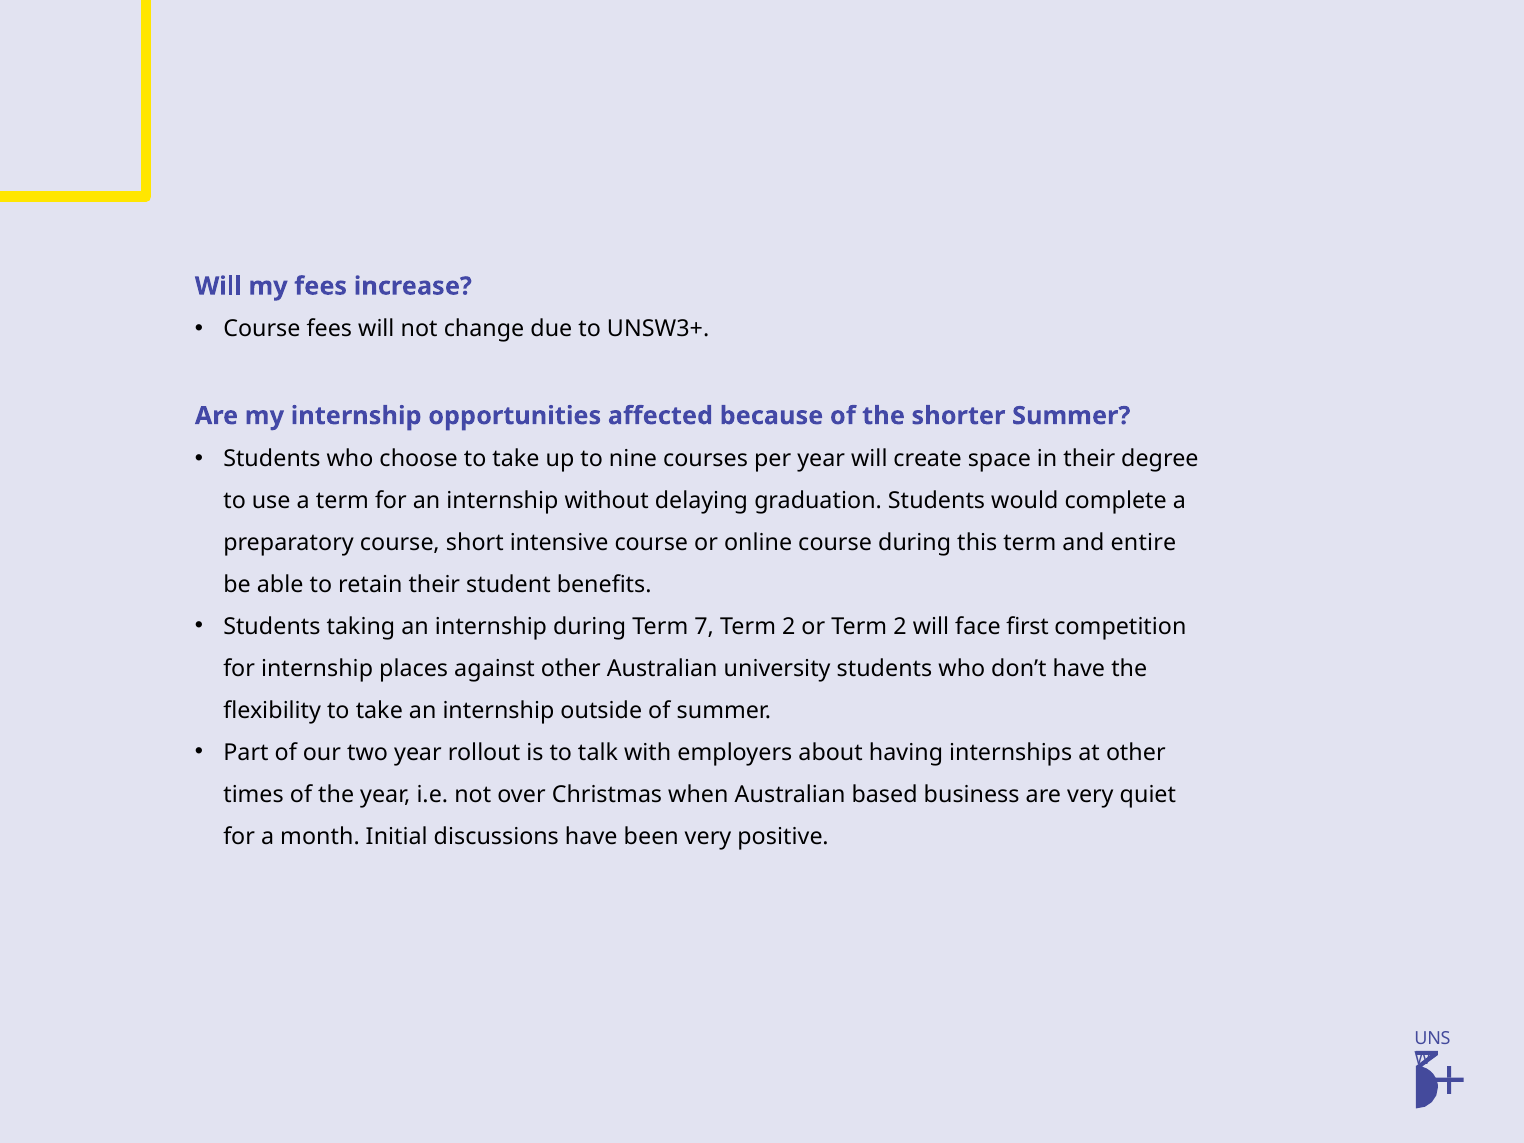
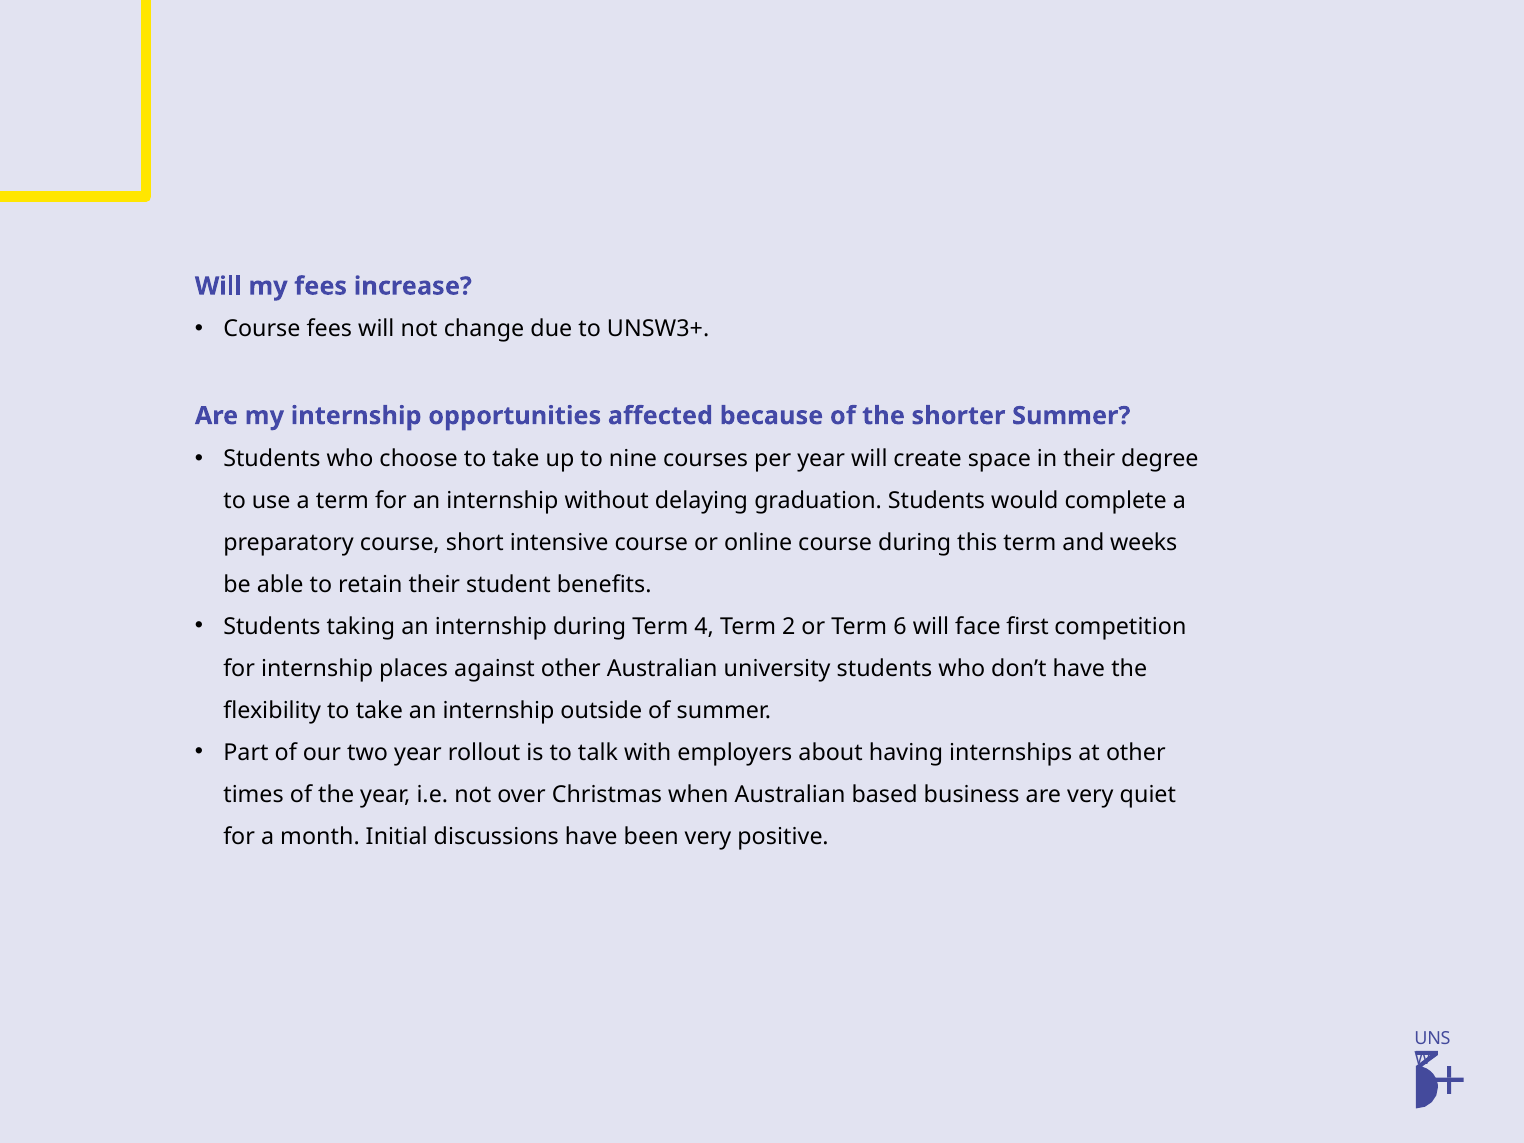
entire: entire -> weeks (1144, 543)
7: 7 -> 4 (704, 627)
or Term 2: 2 -> 6 (900, 627)
